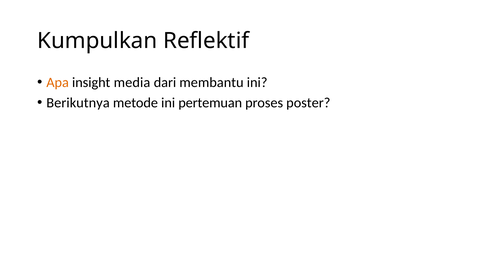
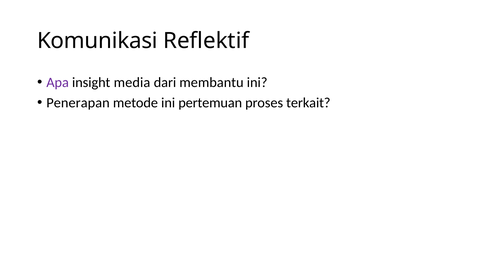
Kumpulkan: Kumpulkan -> Komunikasi (97, 41)
Apa colour: orange -> purple (58, 83)
Berikutnya: Berikutnya -> Penerapan (78, 103)
poster: poster -> terkait (308, 103)
